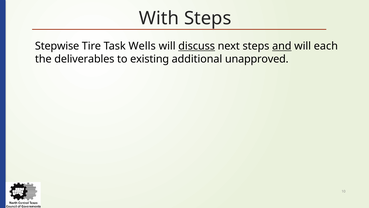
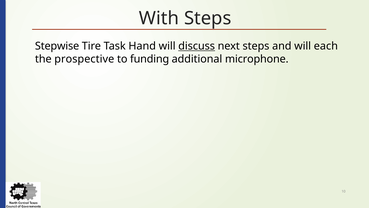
Wells: Wells -> Hand (142, 46)
and underline: present -> none (282, 46)
deliverables: deliverables -> prospective (84, 59)
existing: existing -> funding (150, 59)
unapproved: unapproved -> microphone (257, 59)
